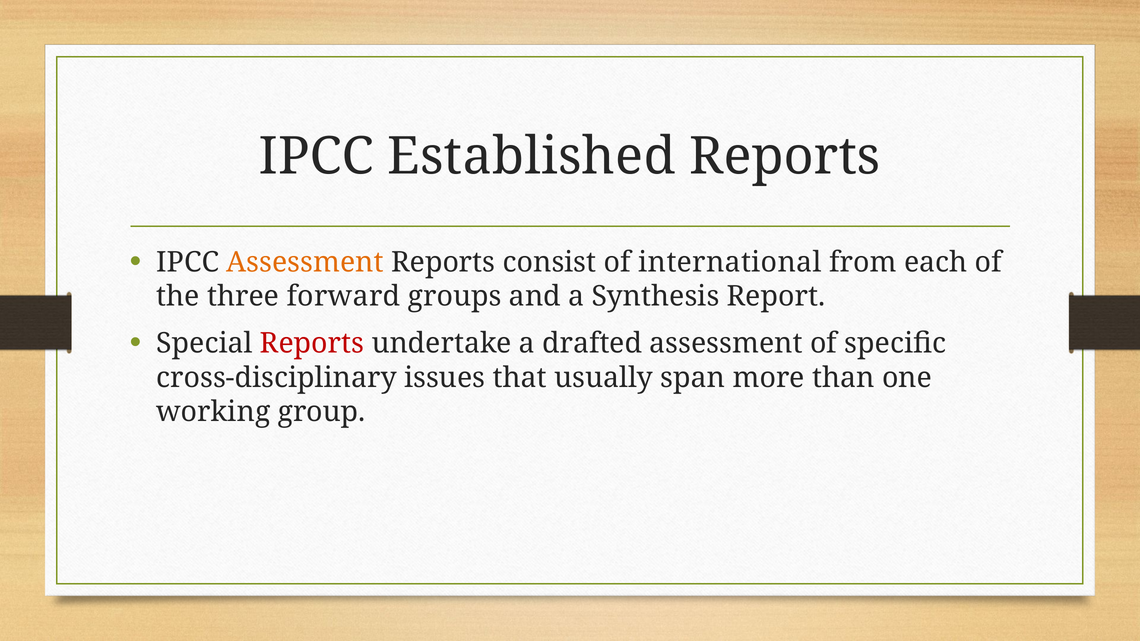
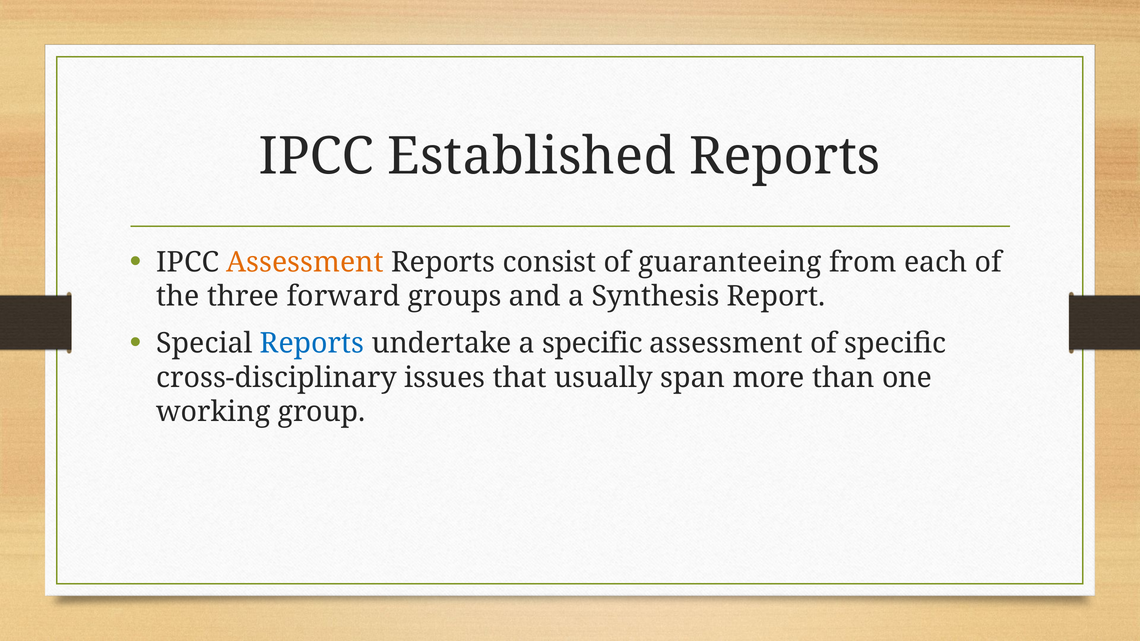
international: international -> guaranteeing (730, 262)
Reports colour: red -> blue (312, 344)
a drafted: drafted -> specific (592, 344)
